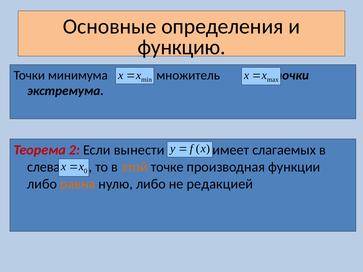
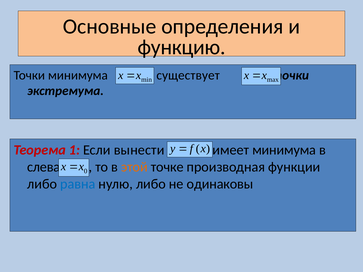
множитель: множитель -> существует (188, 75)
2: 2 -> 1 (74, 150)
имеет слагаемых: слагаемых -> минимума (284, 150)
равна colour: orange -> blue (78, 184)
редакцией: редакцией -> одинаковы (220, 184)
